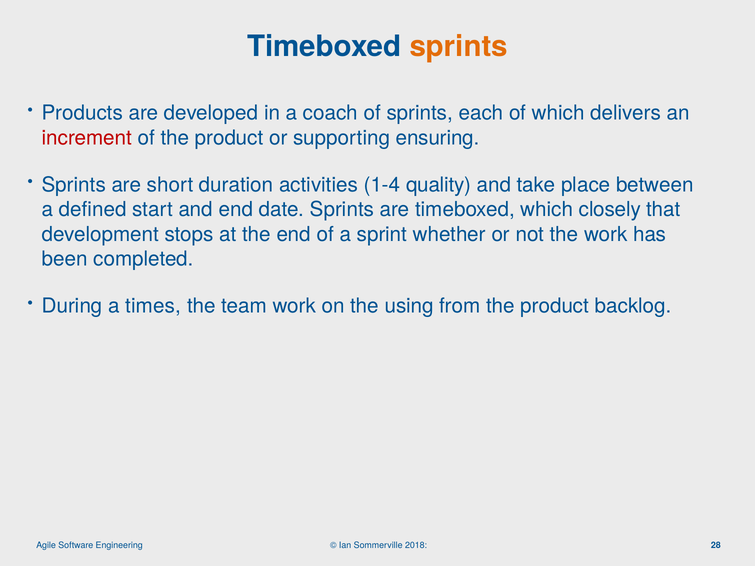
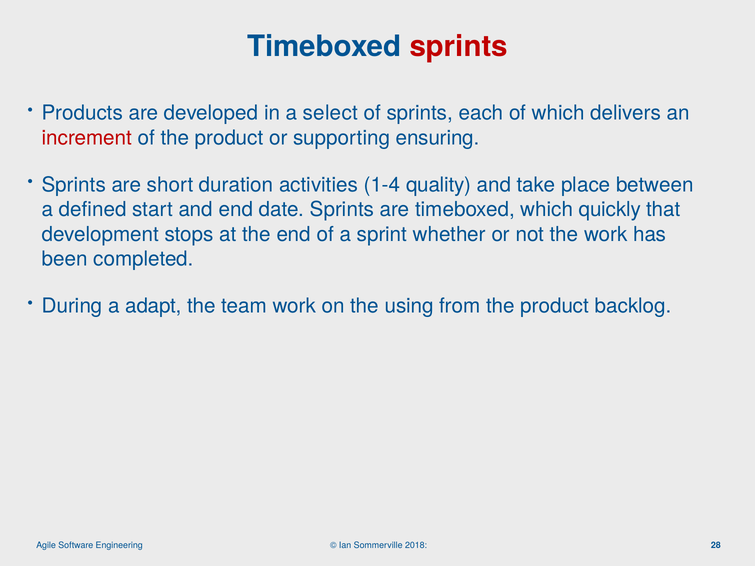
sprints colour: orange -> red (459, 46)
coach: coach -> select (330, 113)
closely: closely -> quickly (610, 210)
times: times -> adapt (153, 306)
